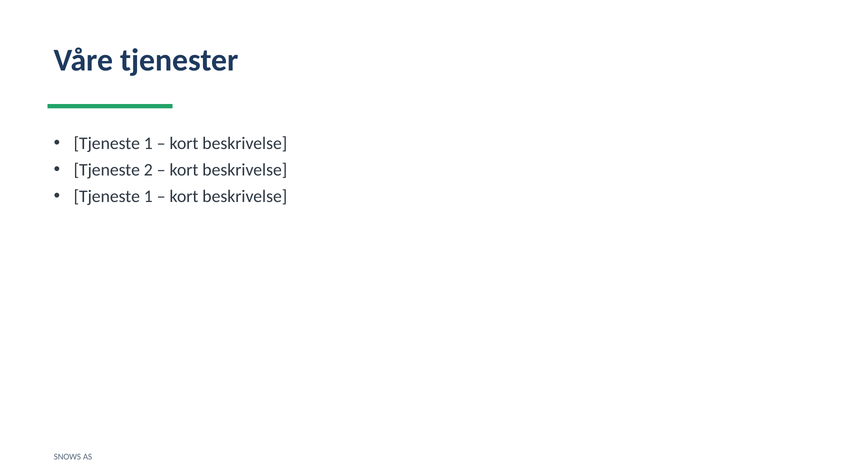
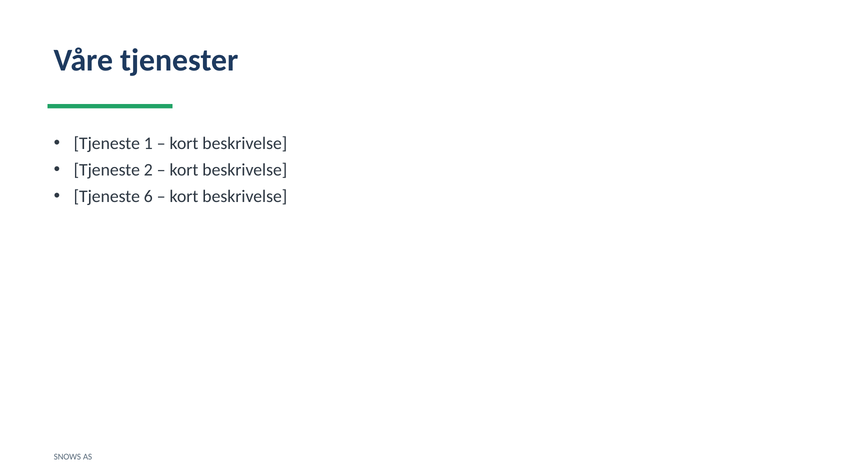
1: 1 -> 6 (148, 196)
